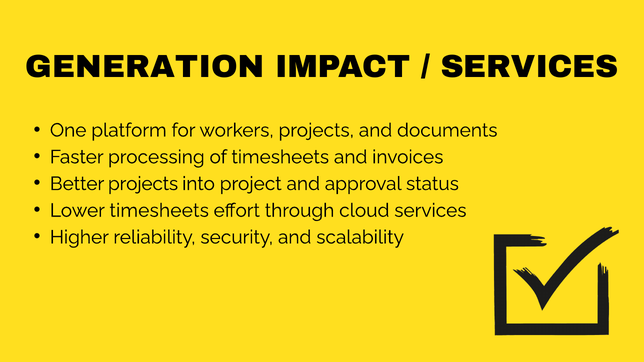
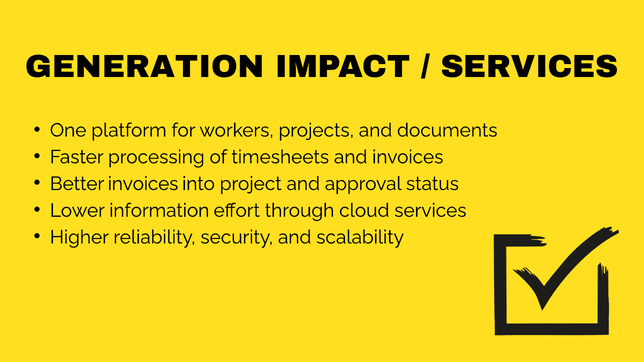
Better projects: projects -> invoices (143, 184)
Lower timesheets: timesheets -> information (159, 211)
